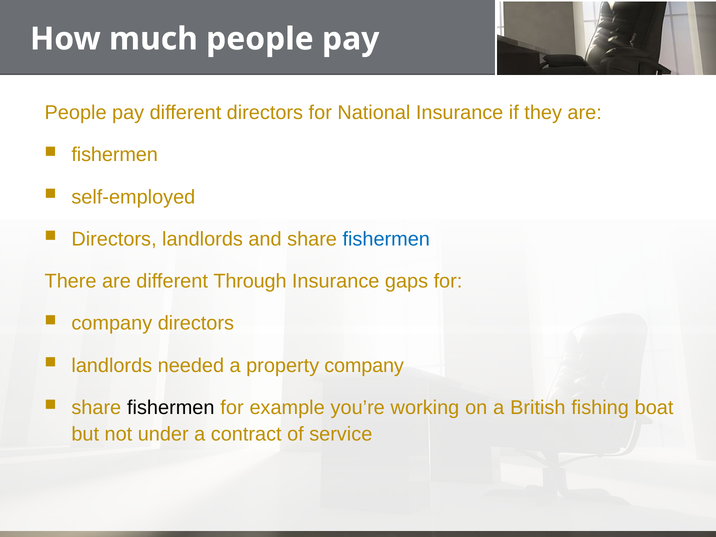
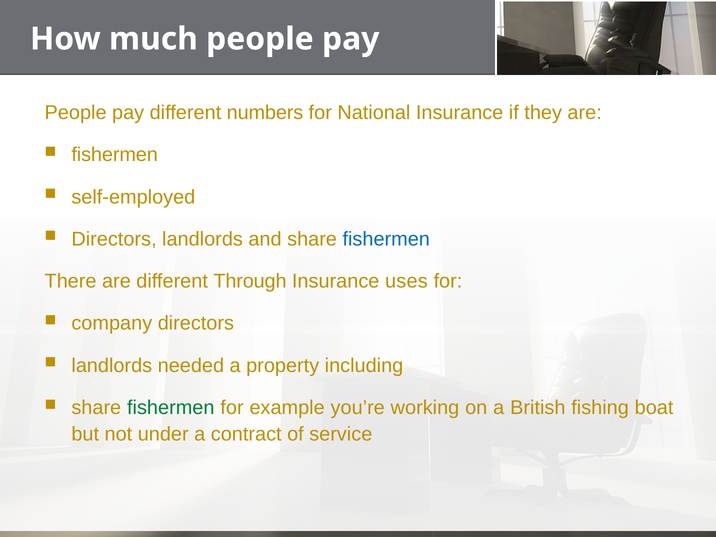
different directors: directors -> numbers (265, 113)
gaps: gaps -> uses (406, 281)
property company: company -> including (364, 366)
fishermen colour: black -> green (171, 408)
